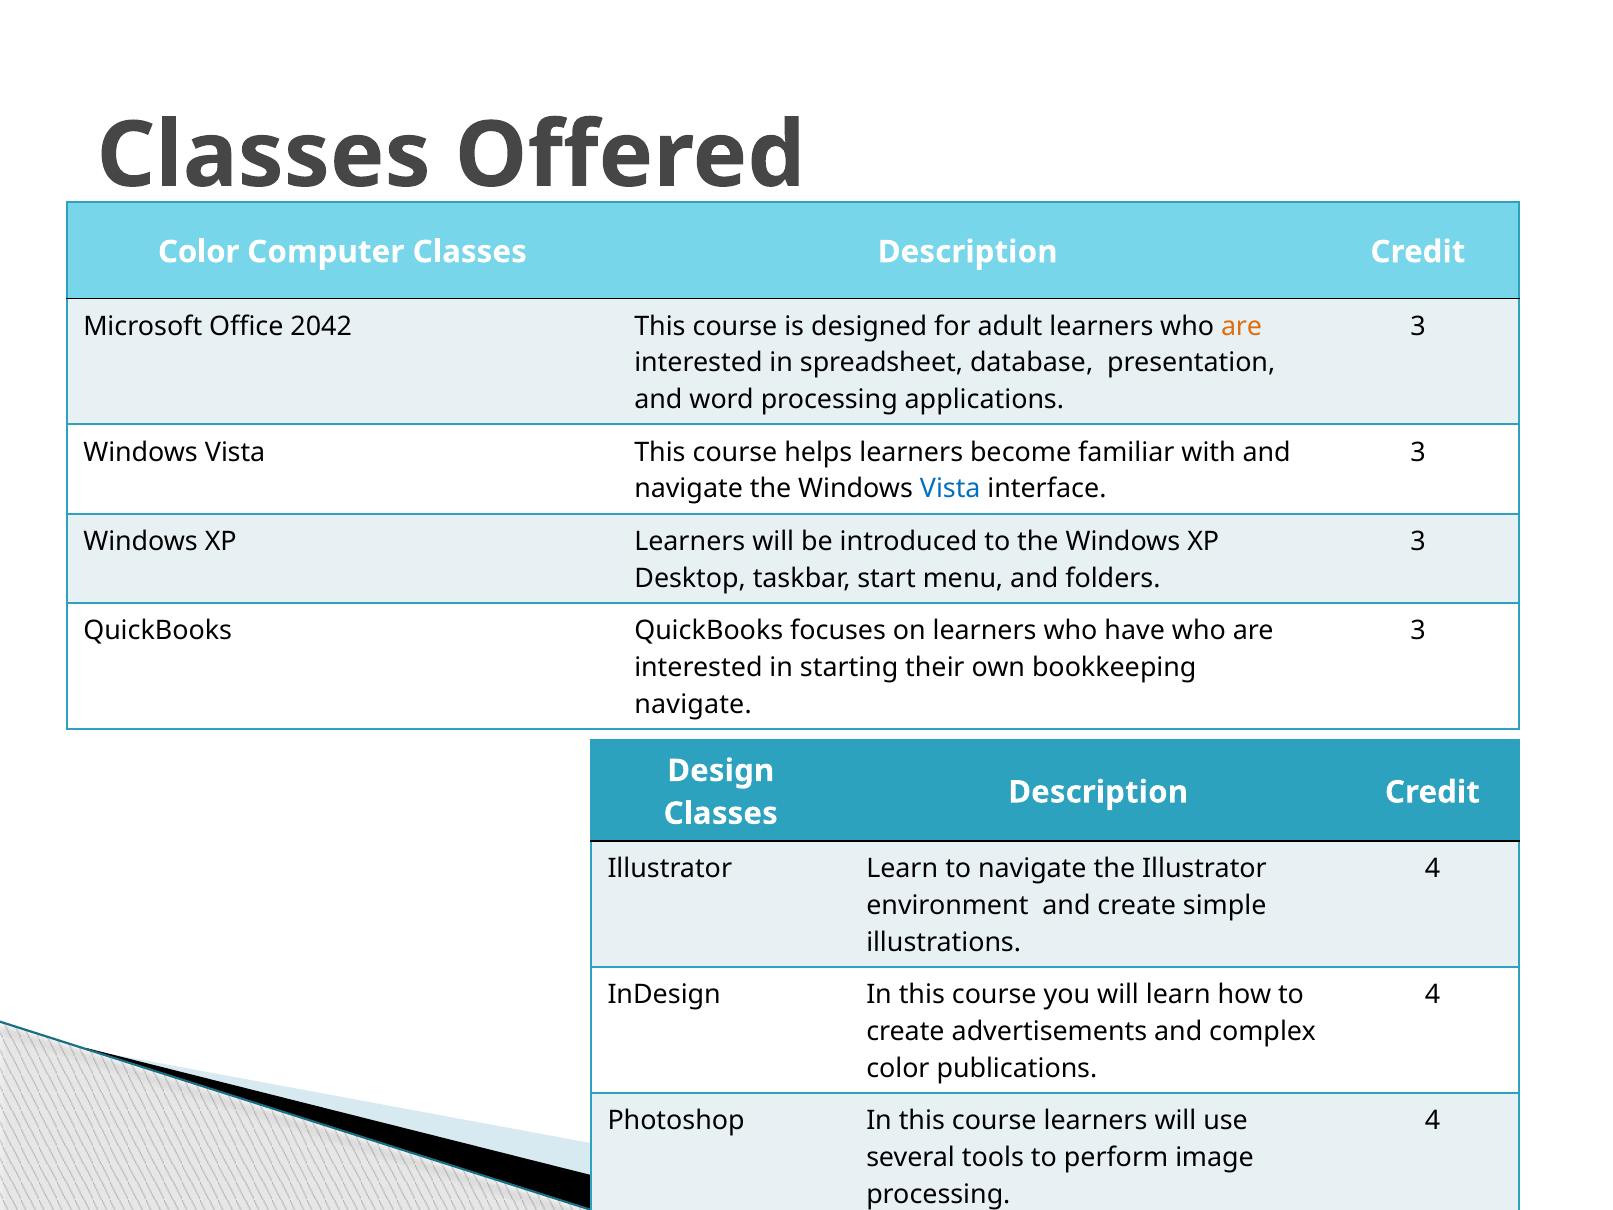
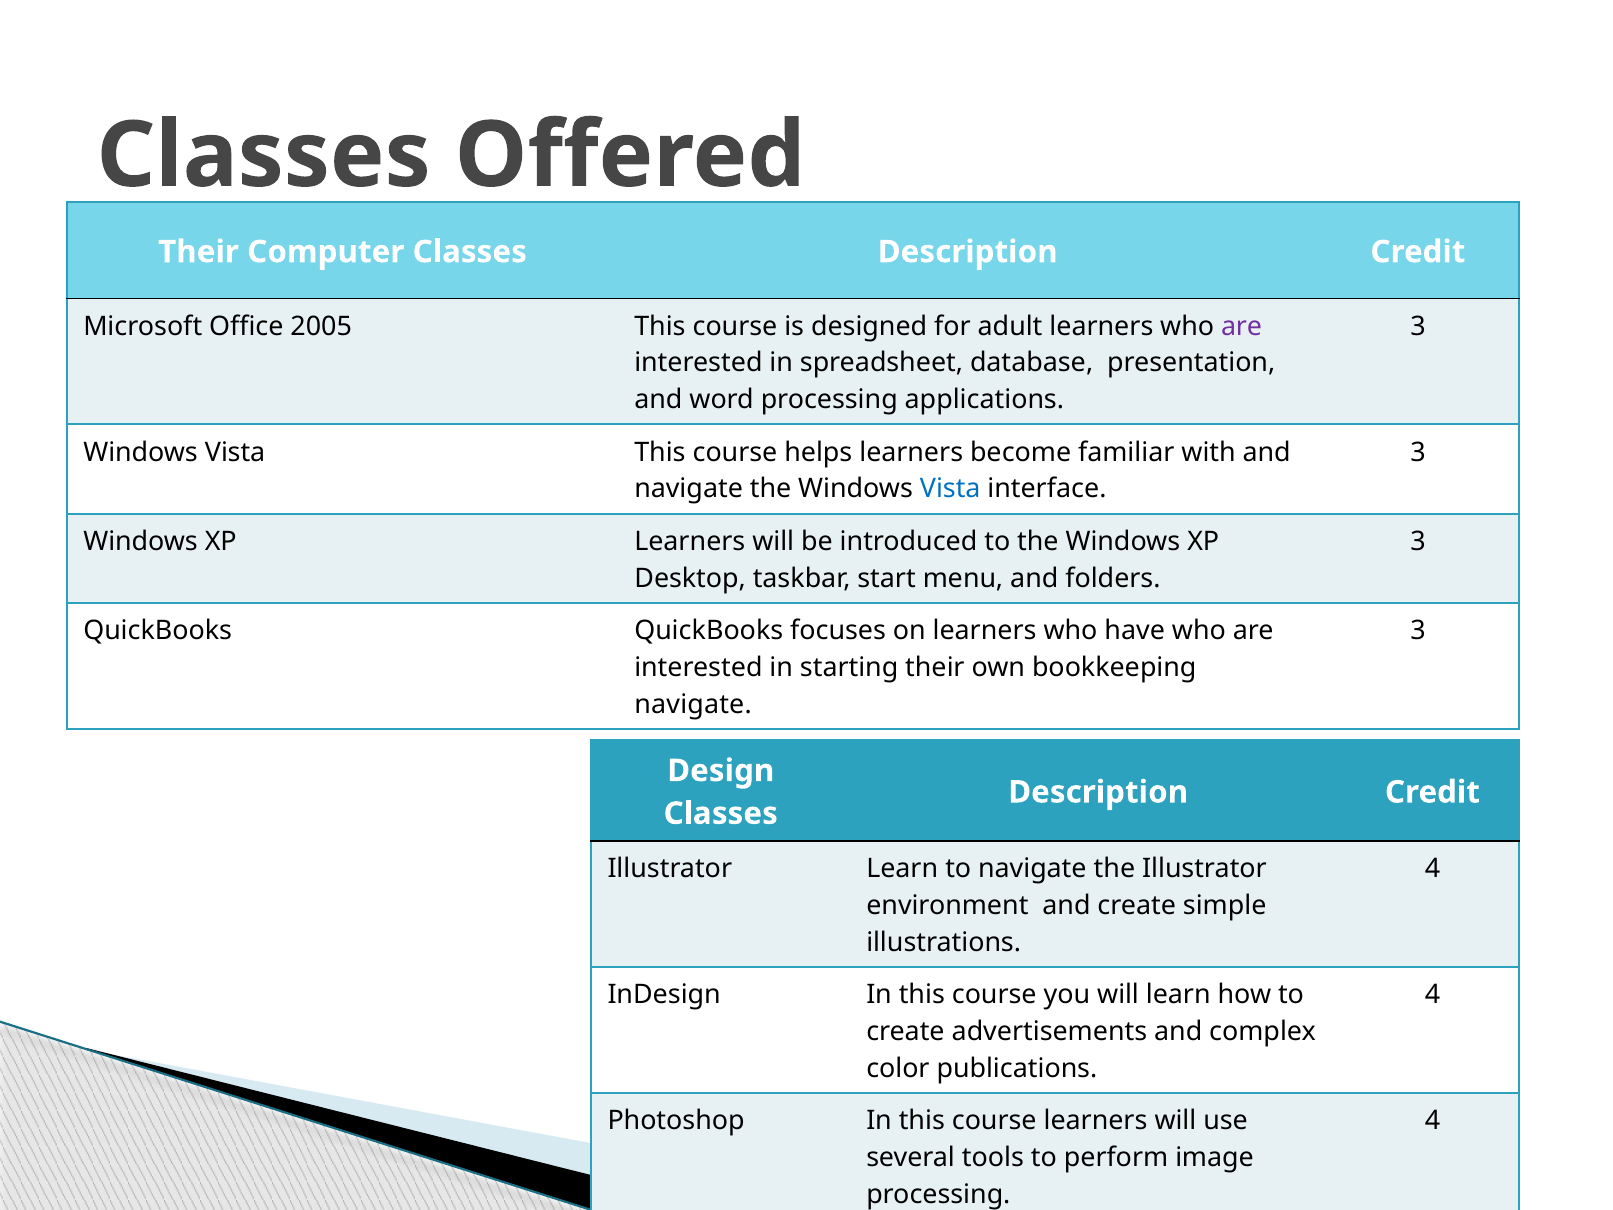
Color: Color -> Their (198, 252)
2042: 2042 -> 2005 (321, 326)
are colour: orange -> purple (1242, 326)
